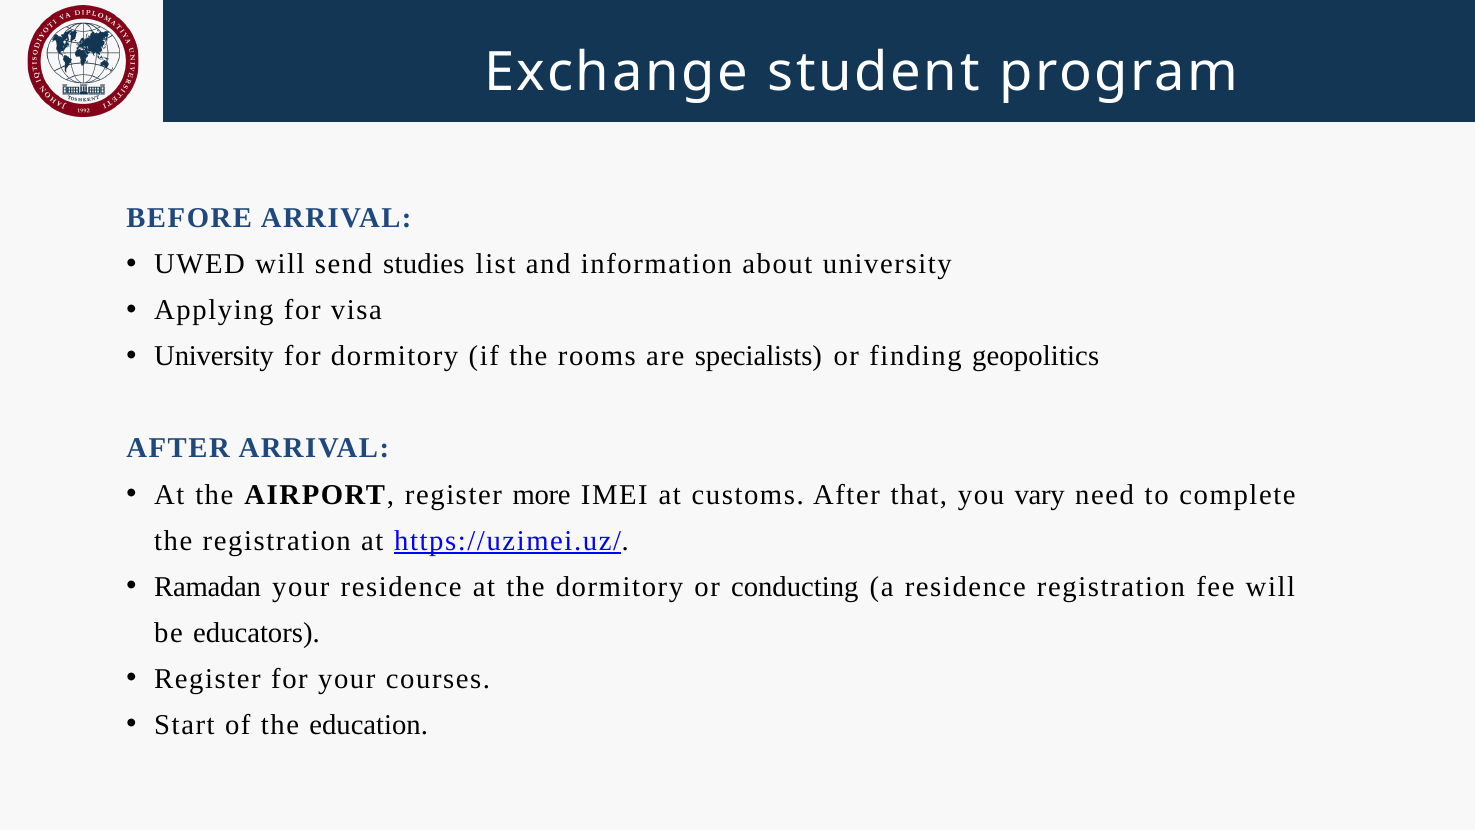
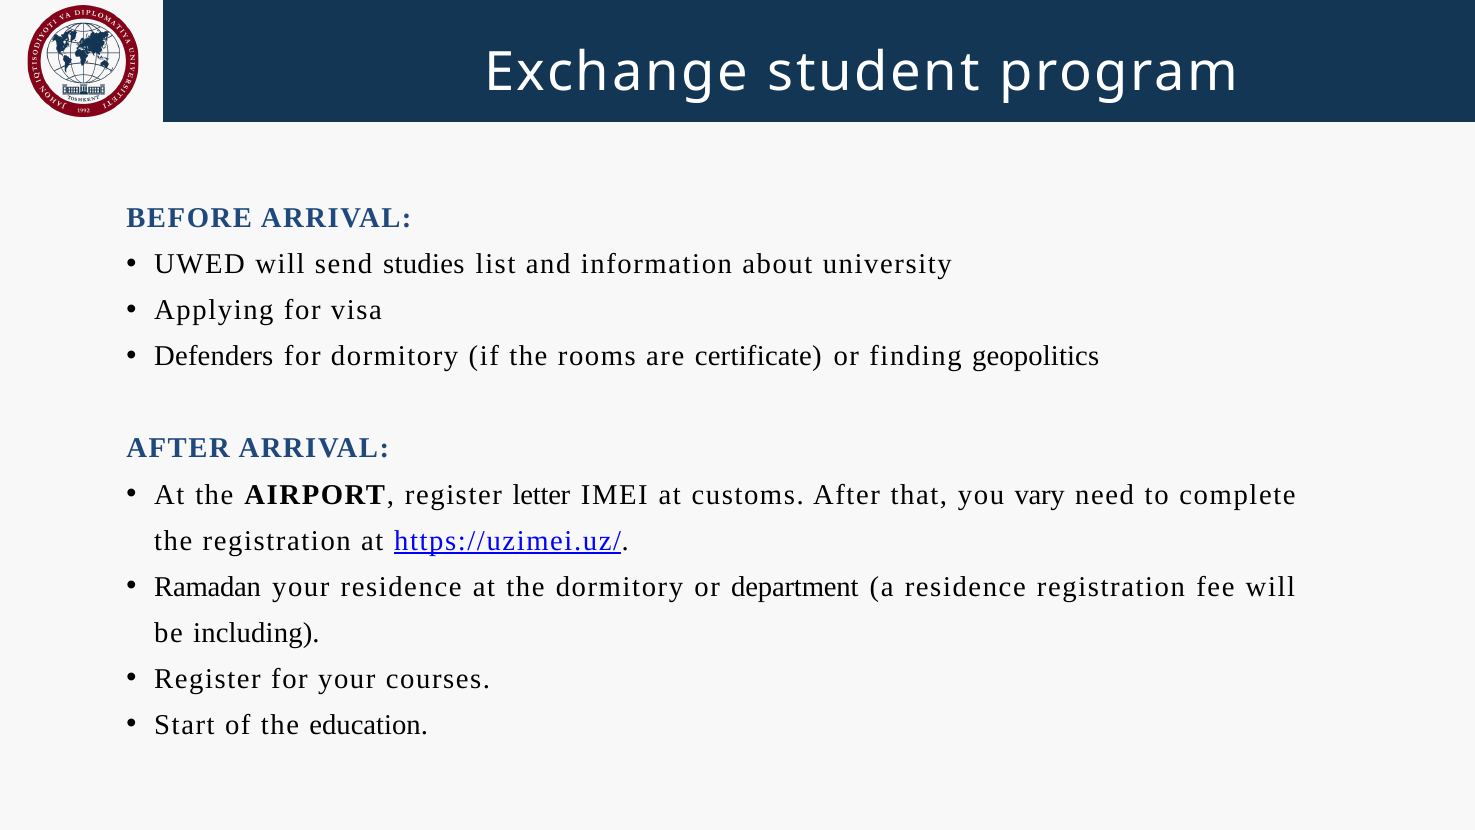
University: University -> Defenders (214, 356)
specialists: specialists -> certificate (758, 356)
more: more -> letter (542, 494)
conducting: conducting -> department (795, 586)
educators: educators -> including (256, 632)
